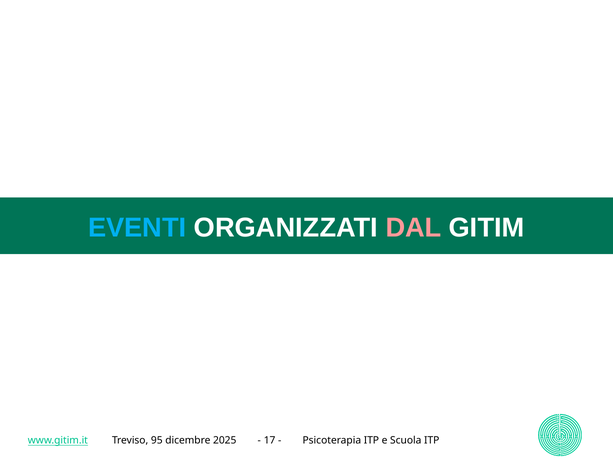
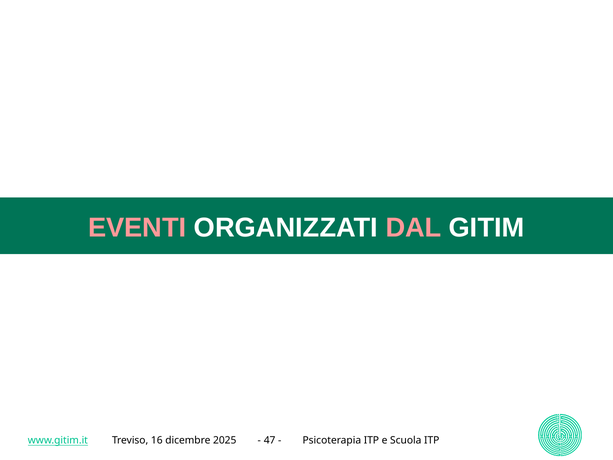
EVENTI colour: light blue -> pink (137, 228)
95: 95 -> 16 (157, 440)
17: 17 -> 47 (270, 440)
